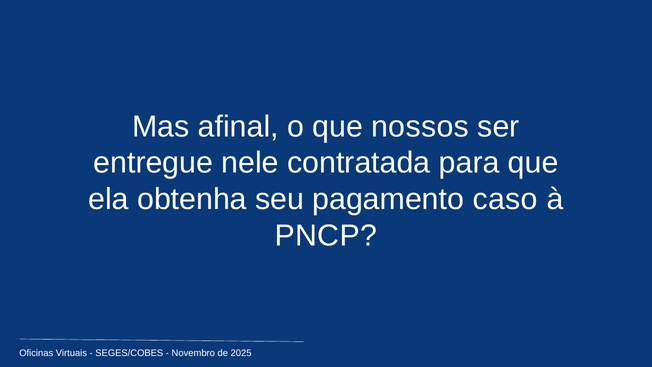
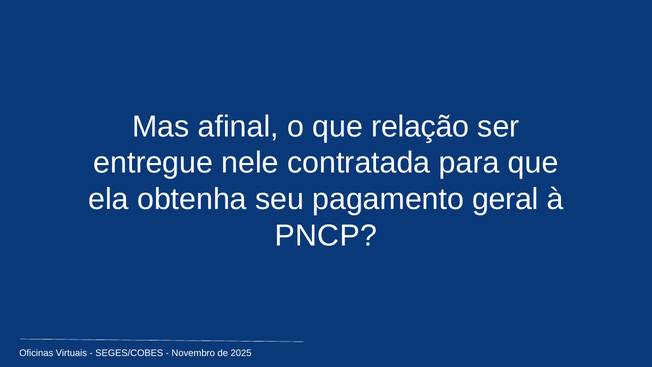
nossos: nossos -> relação (420, 126)
caso: caso -> geral (505, 199)
